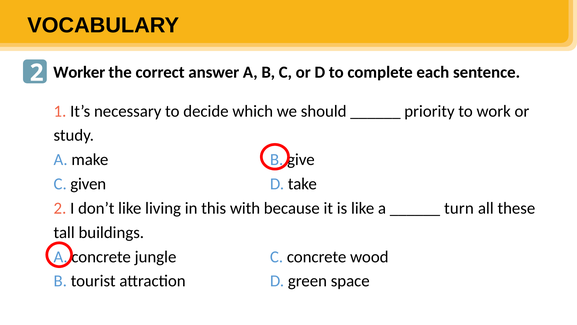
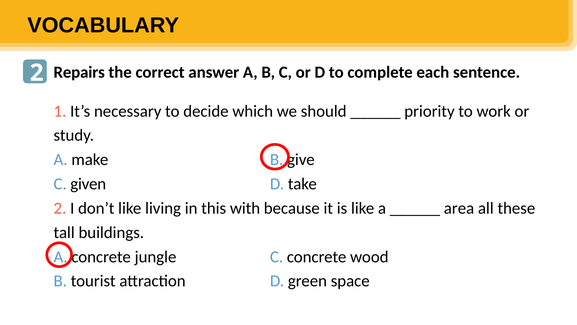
Worker: Worker -> Repairs (79, 72)
turn: turn -> area (459, 208)
